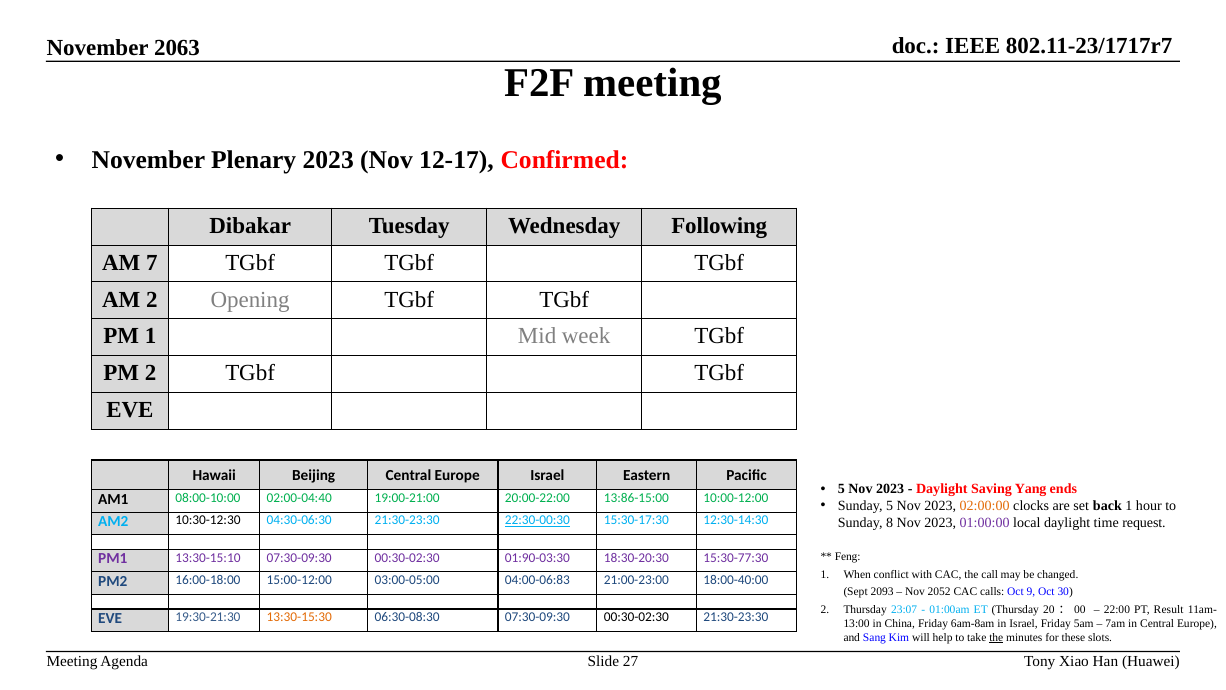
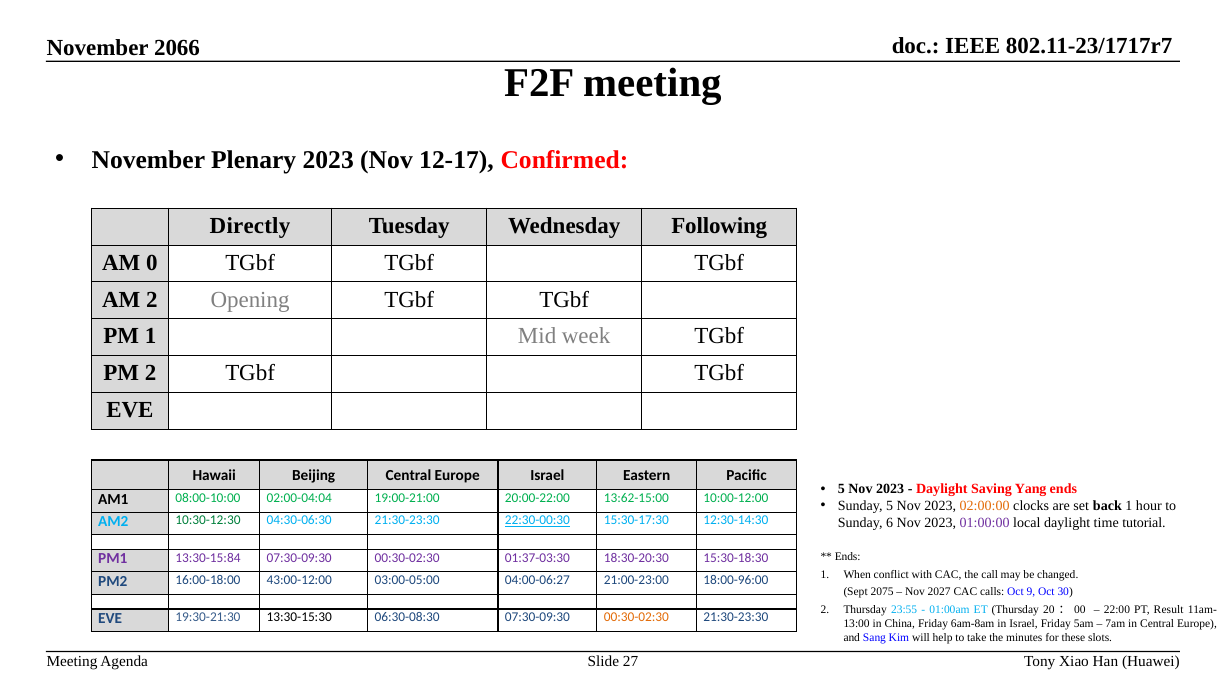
2063: 2063 -> 2066 (177, 48)
Dibakar: Dibakar -> Directly (250, 226)
7: 7 -> 0 (152, 262)
02:00-04:40: 02:00-04:40 -> 02:00-04:04 (299, 498)
13:86-15:00: 13:86-15:00 -> 13:62-15:00 (636, 498)
10:30-12:30 colour: black -> green (208, 520)
8: 8 -> 6 (890, 523)
request: request -> tutorial (1144, 523)
Feng: Feng -> Ends (848, 556)
13:30-15:10: 13:30-15:10 -> 13:30-15:84 (208, 557)
01:90-03:30: 01:90-03:30 -> 01:37-03:30 (537, 557)
15:30-77:30: 15:30-77:30 -> 15:30-18:30 (736, 557)
15:00-12:00: 15:00-12:00 -> 43:00-12:00 (299, 580)
04:00-06:83: 04:00-06:83 -> 04:00-06:27 (537, 580)
18:00-40:00: 18:00-40:00 -> 18:00-96:00 (736, 580)
2093: 2093 -> 2075 (882, 592)
2052: 2052 -> 2027 (939, 592)
23:07: 23:07 -> 23:55 (904, 609)
13:30-15:30 colour: orange -> black (299, 617)
00:30-02:30 colour: black -> orange (636, 617)
the underline: present -> none (996, 637)
